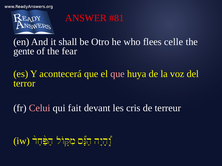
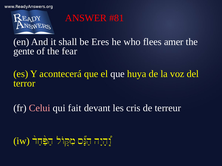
Otro: Otro -> Eres (100, 42)
celle: celle -> amer (174, 42)
que colour: pink -> white (118, 74)
